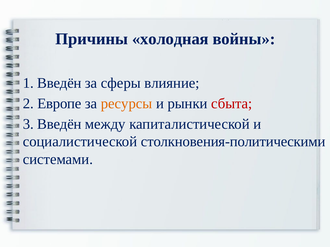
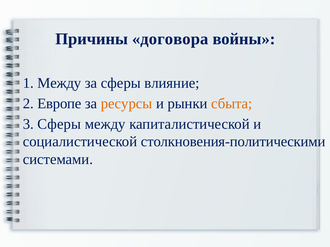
холодная: холодная -> договора (170, 39)
1 Введён: Введён -> Между (59, 83)
сбыта colour: red -> orange (232, 104)
3 Введён: Введён -> Сферы (59, 124)
